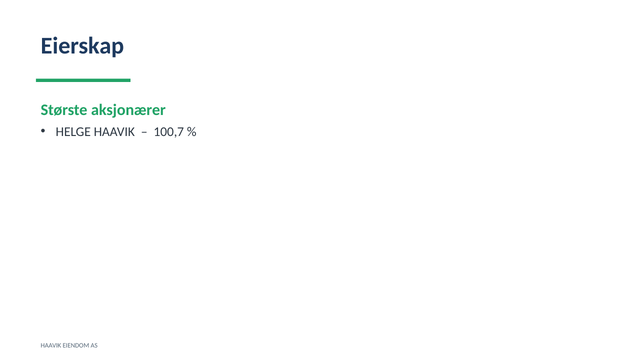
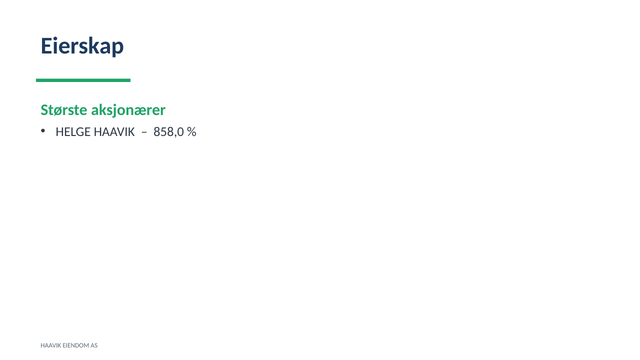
100,7: 100,7 -> 858,0 (169, 132)
